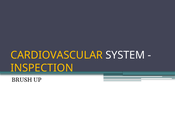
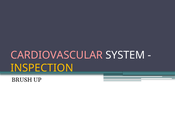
CARDIOVASCULAR colour: yellow -> pink (57, 55)
